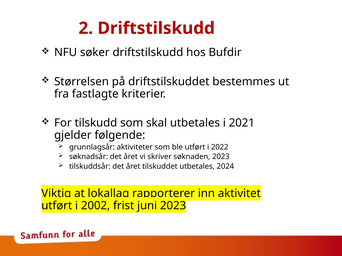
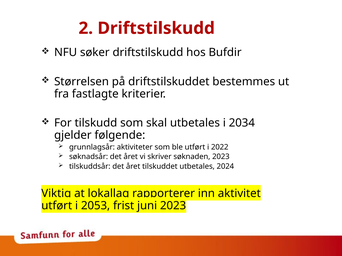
2021: 2021 -> 2034 (242, 123)
2002: 2002 -> 2053 (96, 206)
